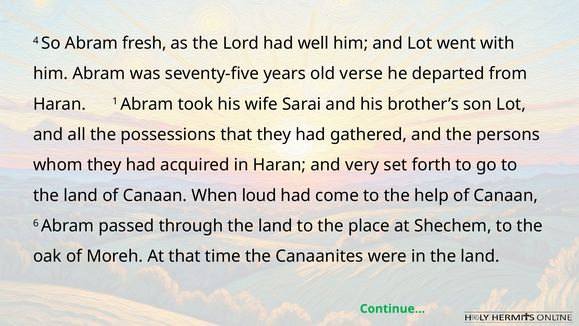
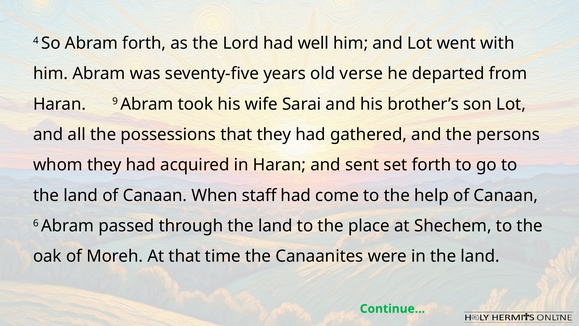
Abram fresh: fresh -> forth (144, 43)
1: 1 -> 9 (115, 101)
very: very -> sent (362, 165)
loud: loud -> staff (259, 195)
